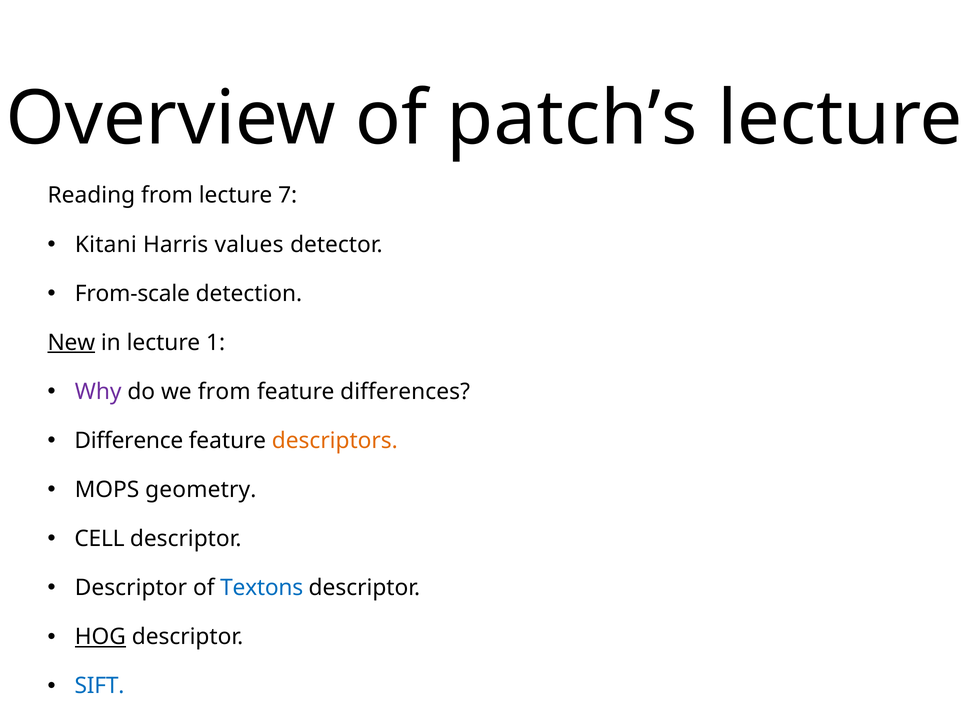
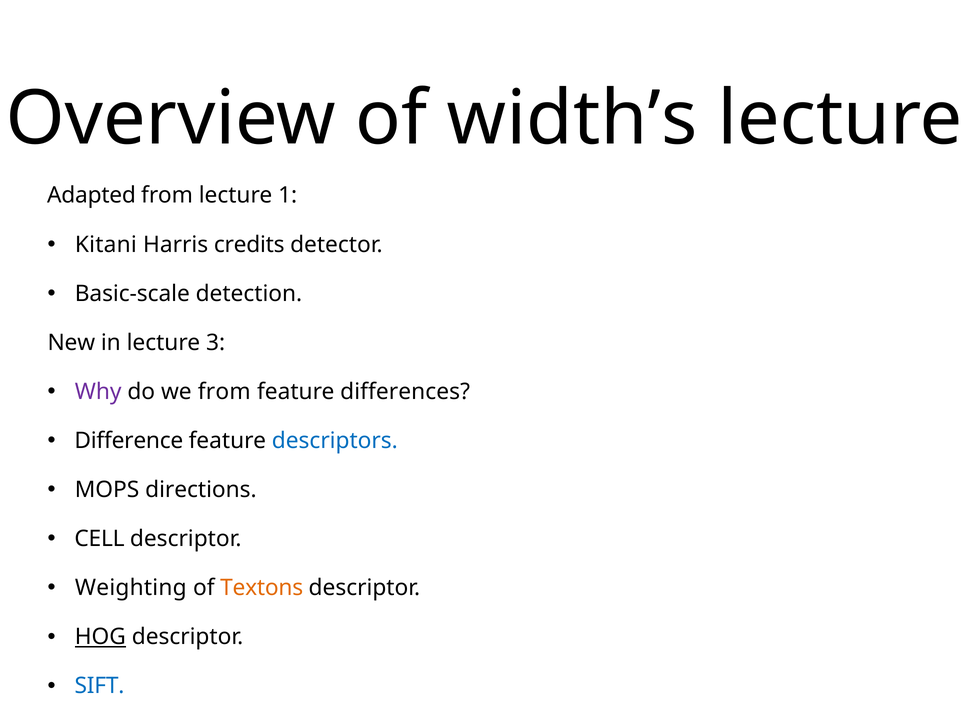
patch’s: patch’s -> width’s (572, 119)
Reading: Reading -> Adapted (91, 195)
7: 7 -> 1 (288, 195)
values: values -> credits (249, 244)
From-scale: From-scale -> Basic-scale (132, 293)
New underline: present -> none (71, 343)
1: 1 -> 3 (216, 343)
descriptors colour: orange -> blue (335, 441)
geometry: geometry -> directions (201, 490)
Descriptor: Descriptor -> Weighting (131, 588)
Textons colour: blue -> orange (262, 588)
